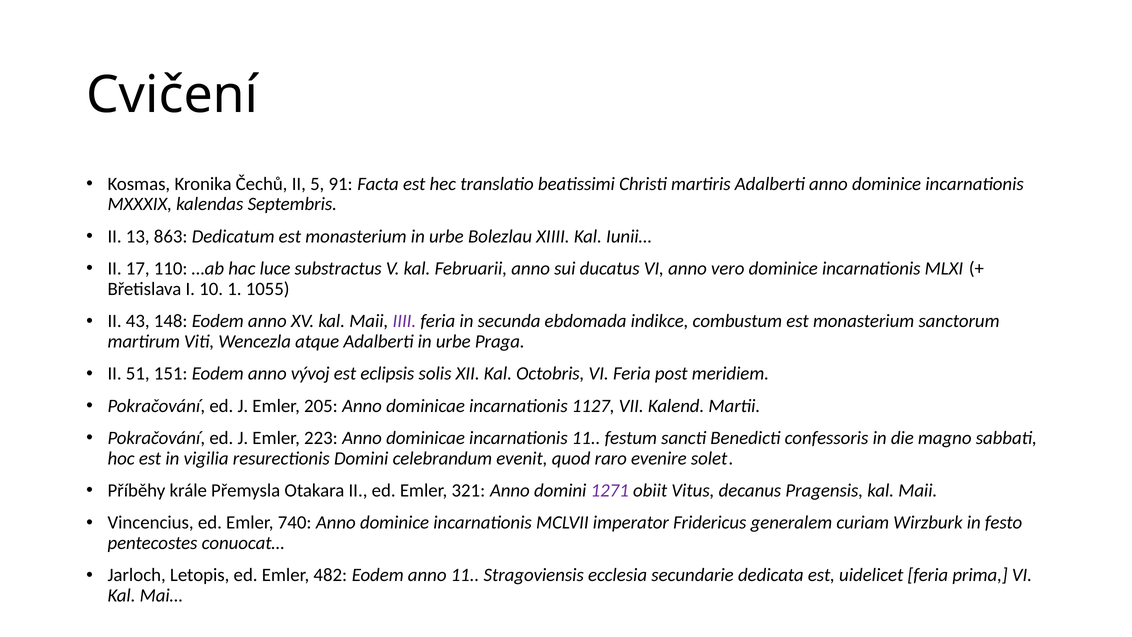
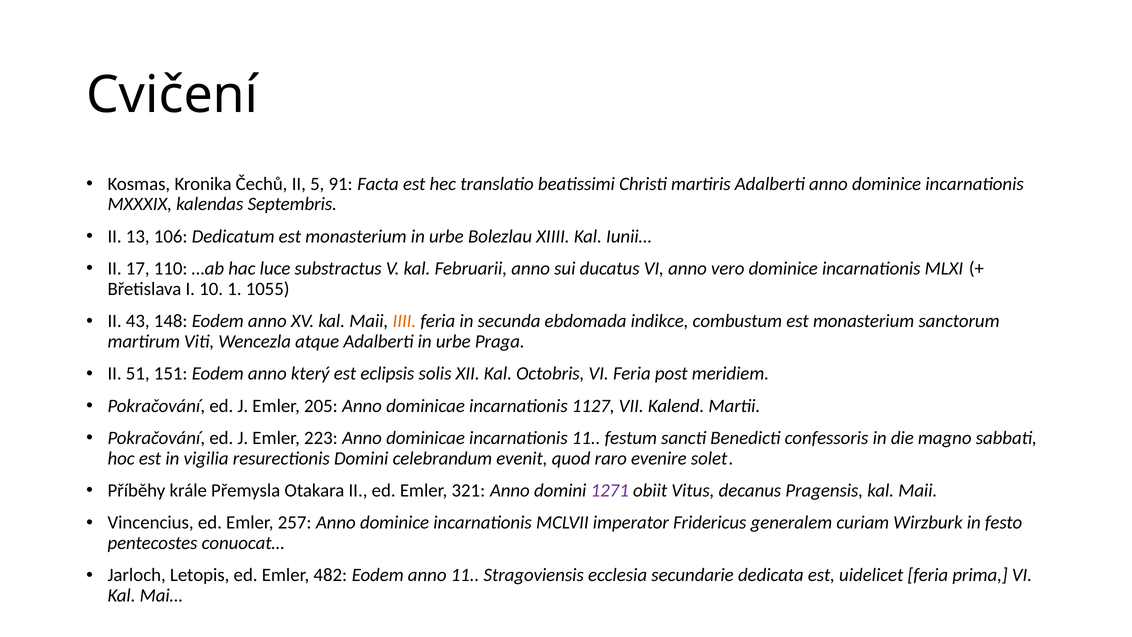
863: 863 -> 106 (171, 236)
IIII colour: purple -> orange (404, 321)
vývoj: vývoj -> který (310, 373)
740: 740 -> 257 (295, 522)
